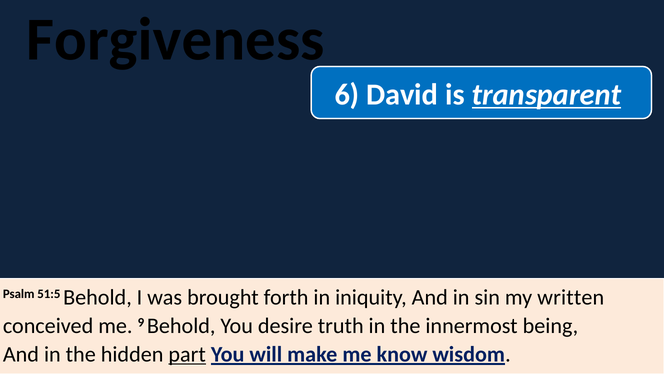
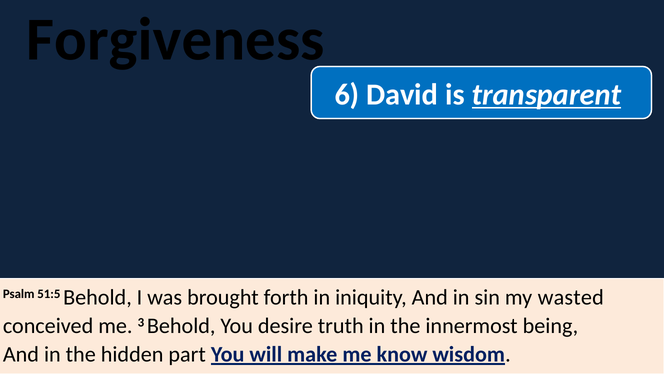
written: written -> wasted (571, 297)
9: 9 -> 3 (141, 322)
part underline: present -> none (187, 354)
